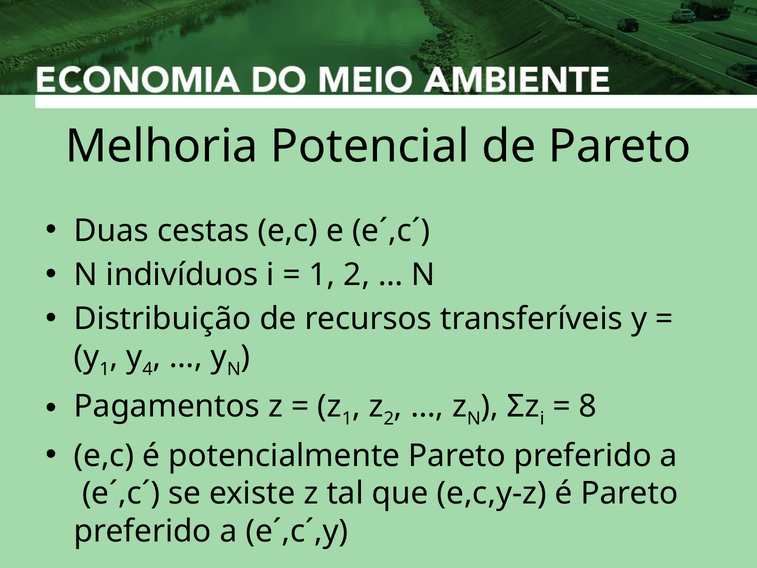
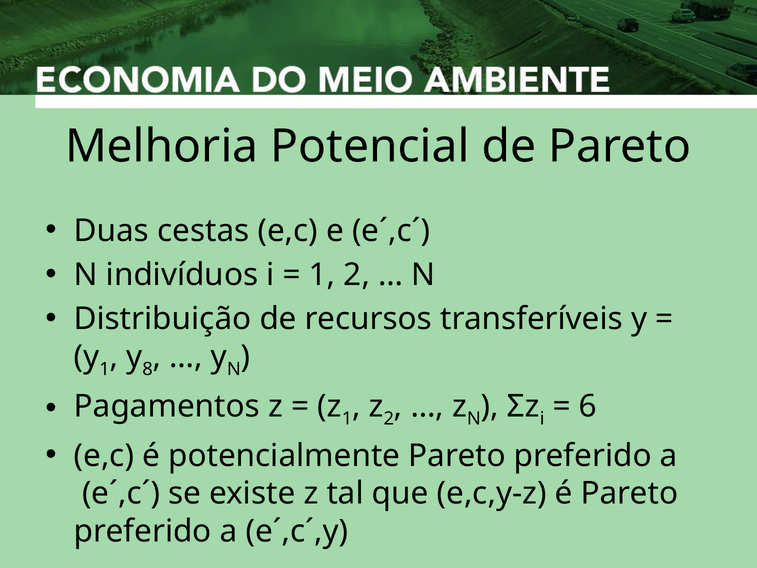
4: 4 -> 8 (148, 369)
8: 8 -> 6 (588, 406)
